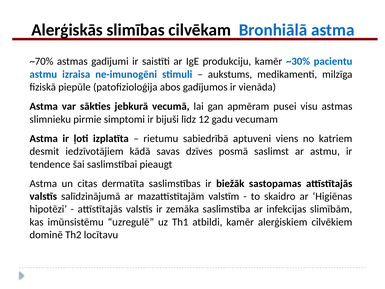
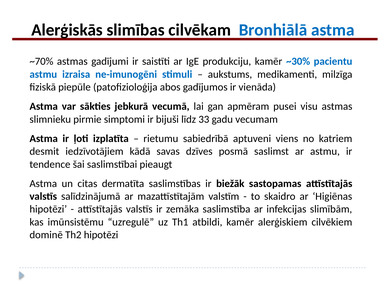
12: 12 -> 33 (204, 119)
Th2 locītavu: locītavu -> hipotēzi (101, 235)
